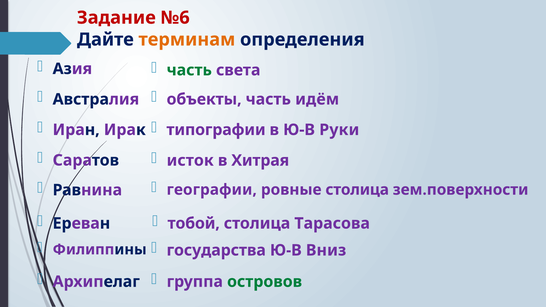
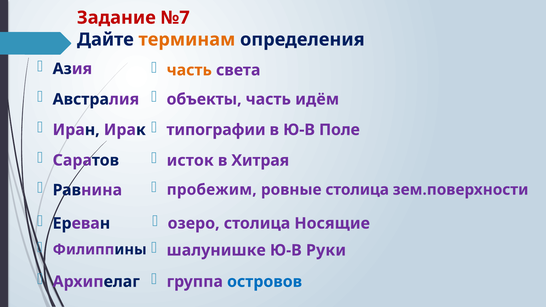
№6: №6 -> №7 (175, 18)
часть colour: green -> orange (189, 70)
Руки: Руки -> Поле (339, 130)
географии: географии -> пробежим (212, 190)
тобой: тобой -> озеро (194, 223)
Тарасова: Тарасова -> Носящие (332, 223)
государства: государства -> шалунишке (216, 250)
Вниз: Вниз -> Руки (326, 250)
островов colour: green -> blue (265, 282)
